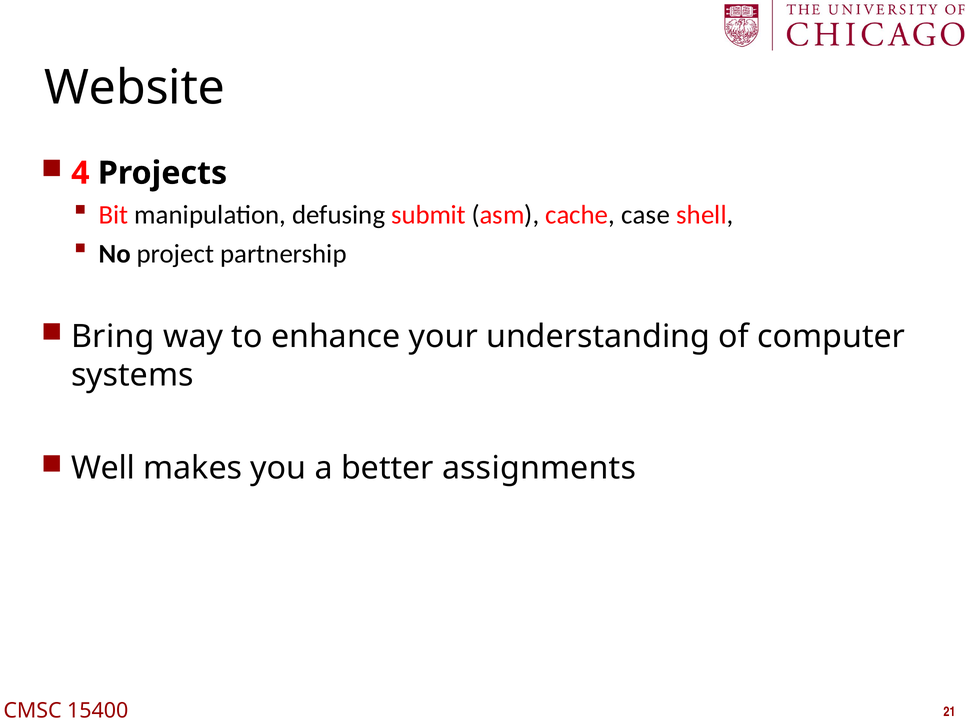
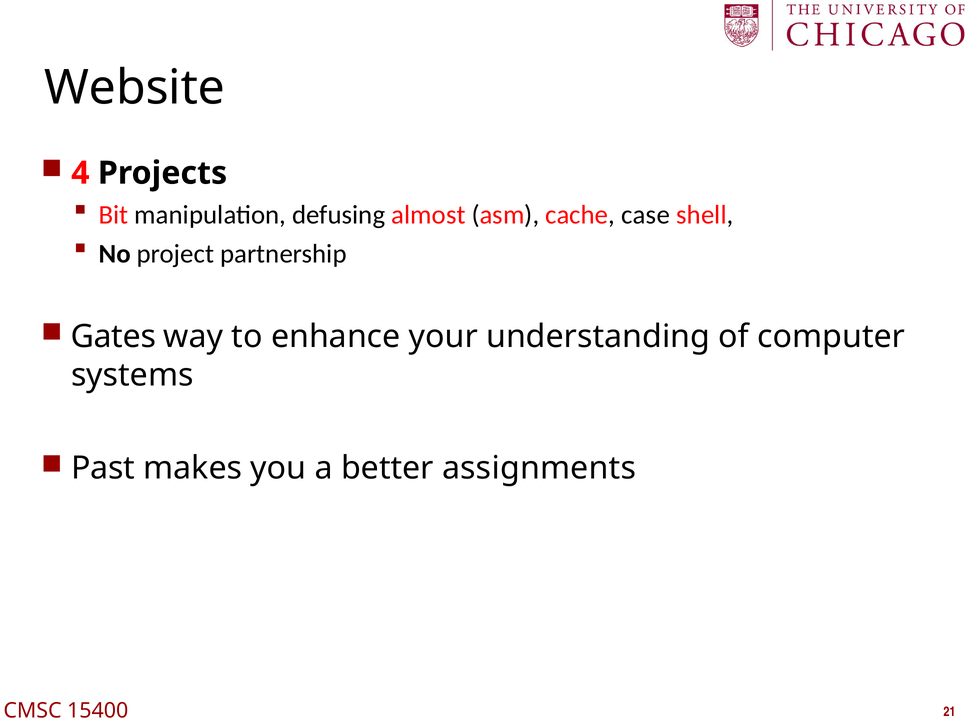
submit: submit -> almost (428, 215)
Bring: Bring -> Gates (113, 337)
Well: Well -> Past (103, 469)
